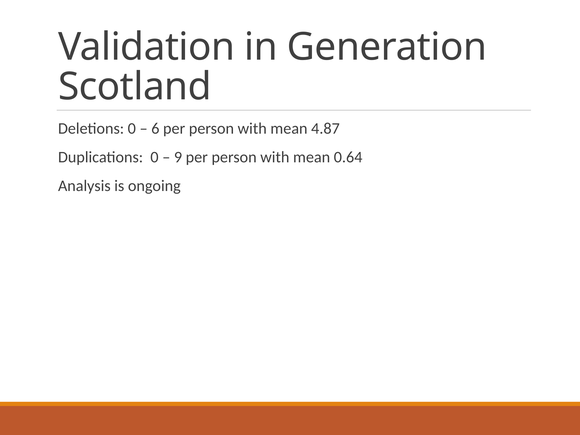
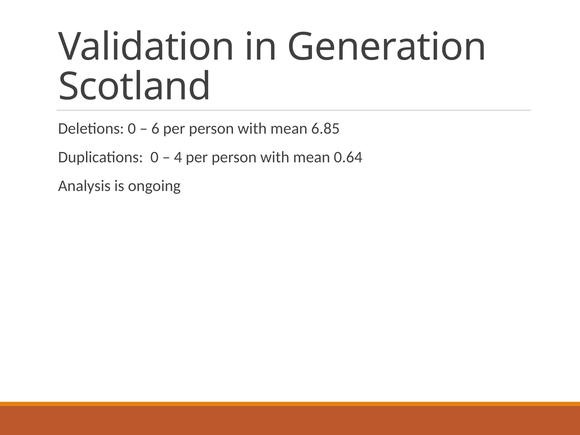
4.87: 4.87 -> 6.85 (325, 129)
9: 9 -> 4 (178, 157)
